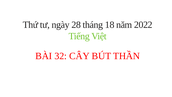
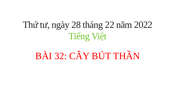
18: 18 -> 22 (110, 25)
